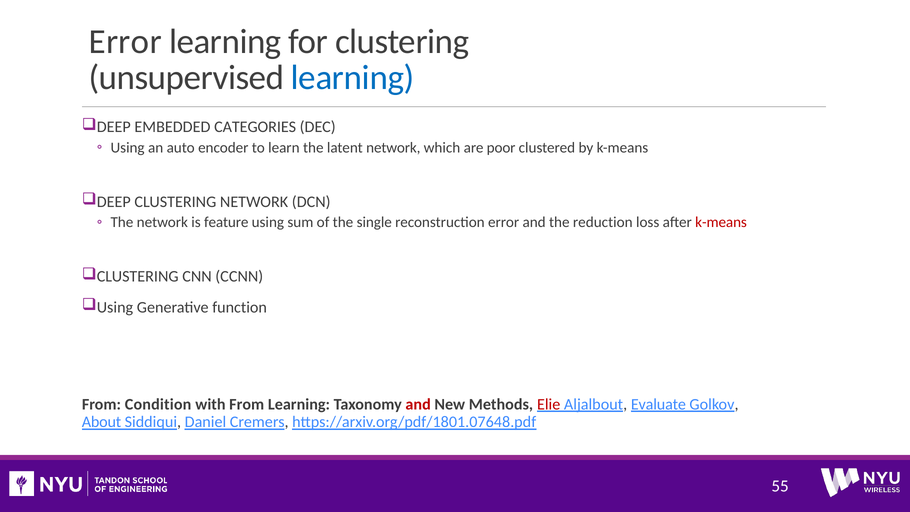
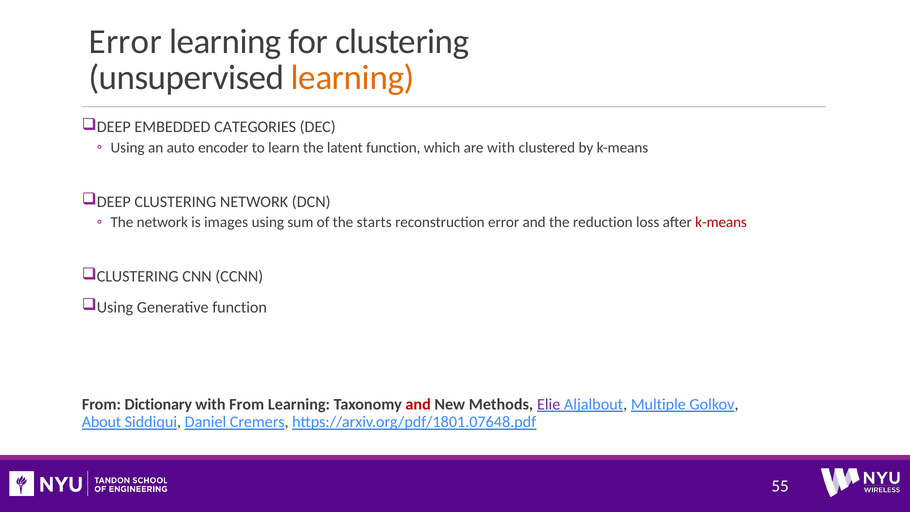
learning colour: blue -> orange (353, 78)
latent network: network -> function (393, 148)
are poor: poor -> with (501, 148)
feature: feature -> images (226, 222)
single: single -> starts (374, 222)
Condition: Condition -> Dictionary (158, 404)
Elie colour: red -> purple (549, 404)
Evaluate: Evaluate -> Multiple (658, 404)
